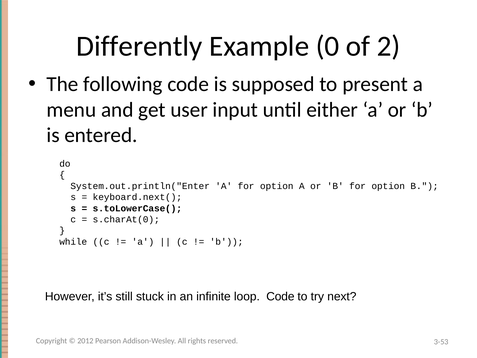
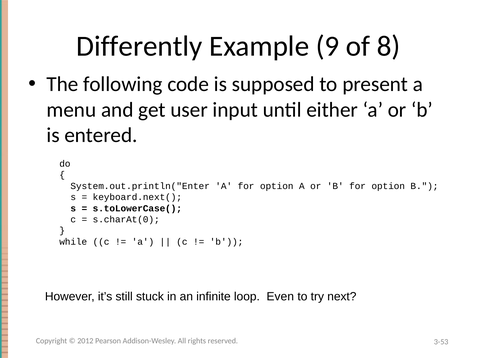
0: 0 -> 9 (328, 46)
2: 2 -> 8 (389, 46)
loop Code: Code -> Even (280, 297)
